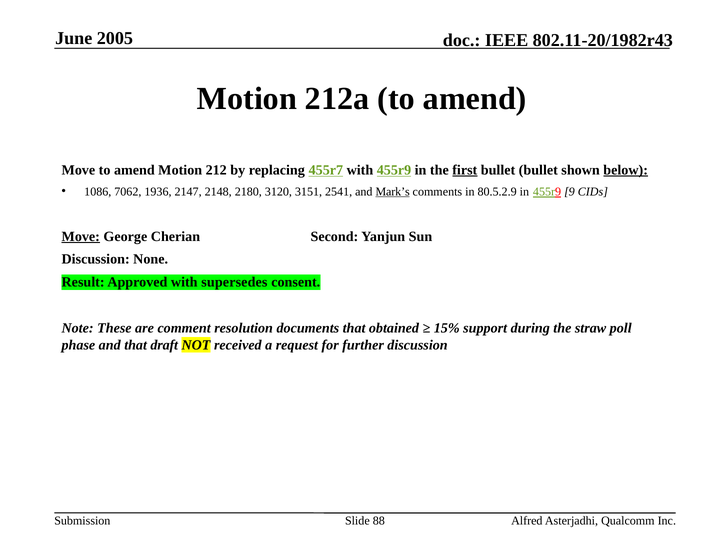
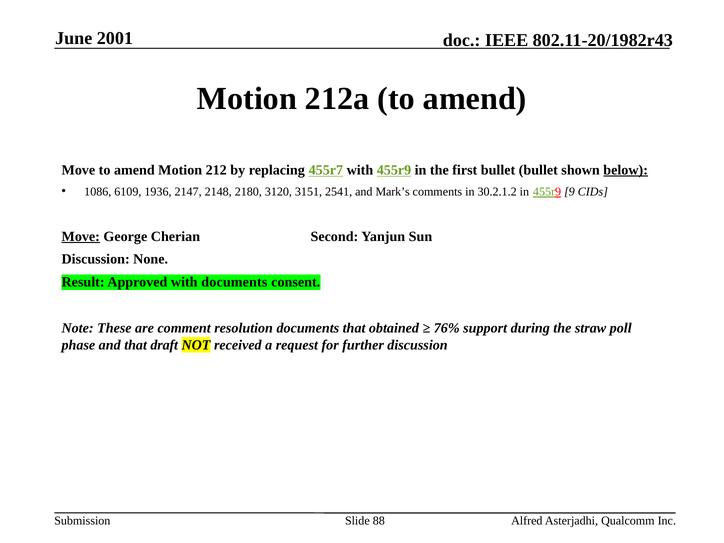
2005: 2005 -> 2001 (115, 38)
first underline: present -> none (465, 170)
7062: 7062 -> 6109 (128, 192)
Mark’s underline: present -> none (393, 192)
80.5.2.9: 80.5.2.9 -> 30.2.1.2 (497, 192)
with supersedes: supersedes -> documents (234, 282)
15%: 15% -> 76% (447, 328)
